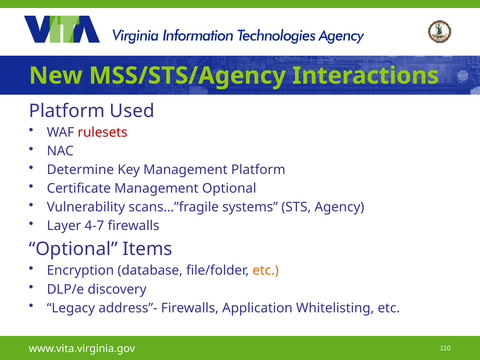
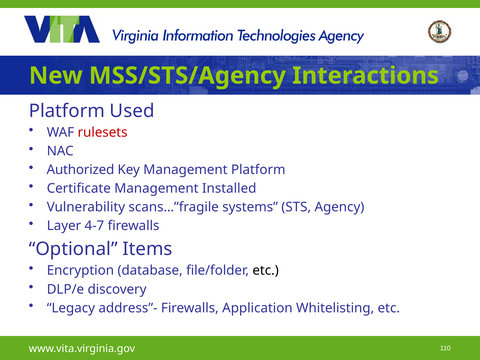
Determine: Determine -> Authorized (80, 170)
Management Optional: Optional -> Installed (229, 188)
etc colour: orange -> black (266, 271)
